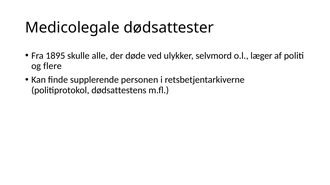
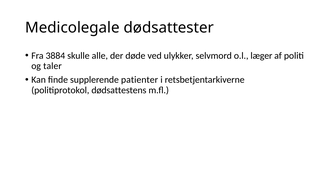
1895: 1895 -> 3884 (55, 56)
flere: flere -> taler (52, 66)
personen: personen -> patienter (140, 80)
